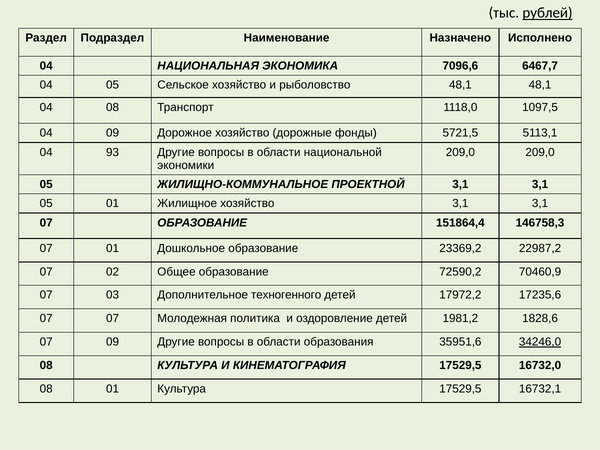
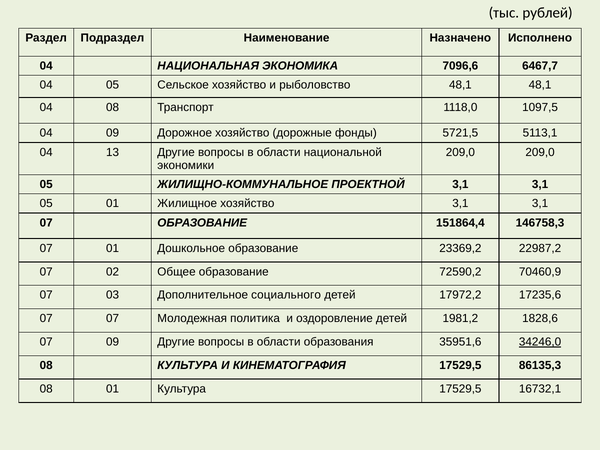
рублей underline: present -> none (548, 13)
93: 93 -> 13 (113, 152)
техногенного: техногенного -> социального (286, 295)
16732,0: 16732,0 -> 86135,3 (540, 365)
